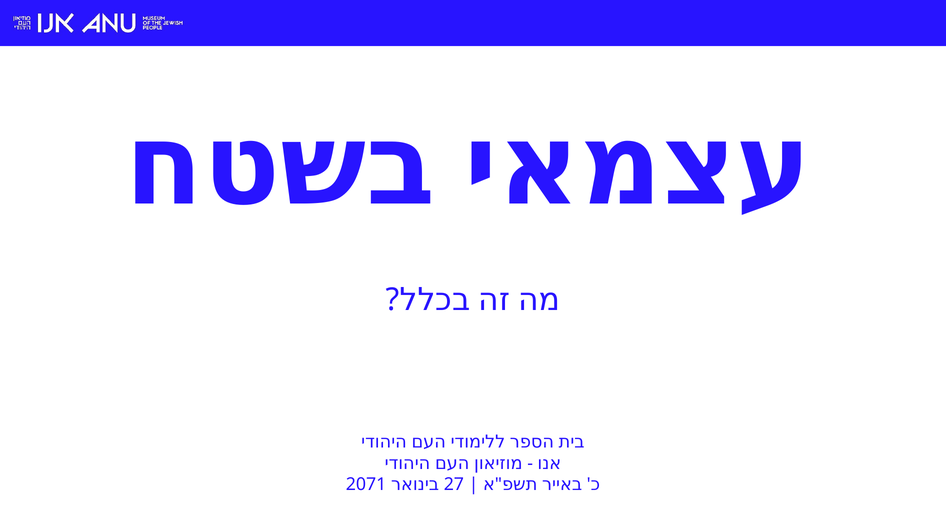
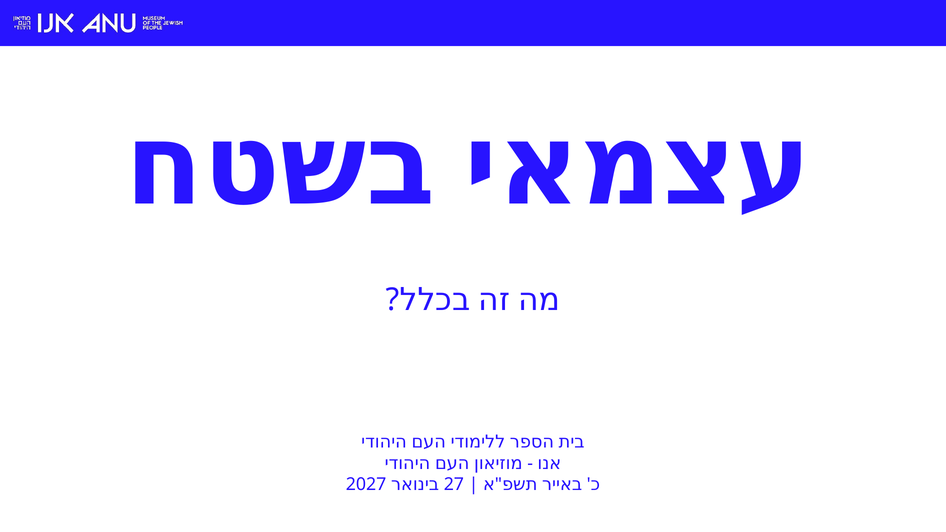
2071: 2071 -> 2027 (366, 485)
